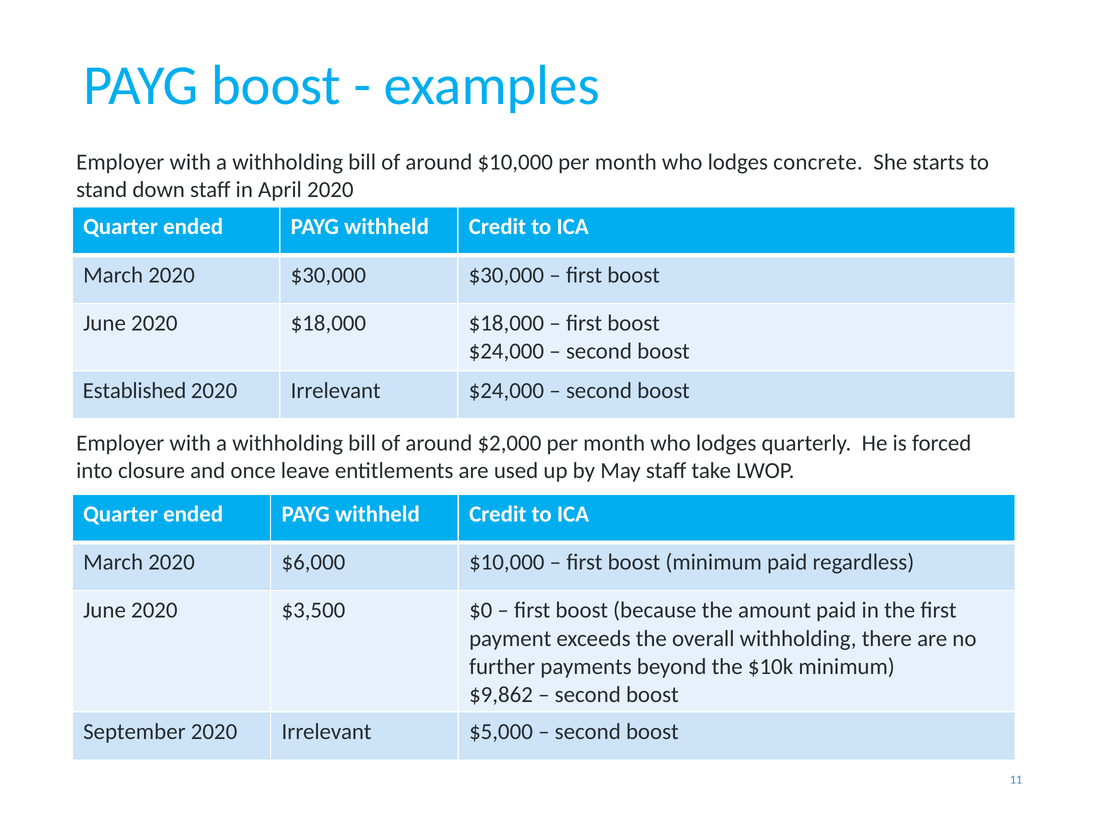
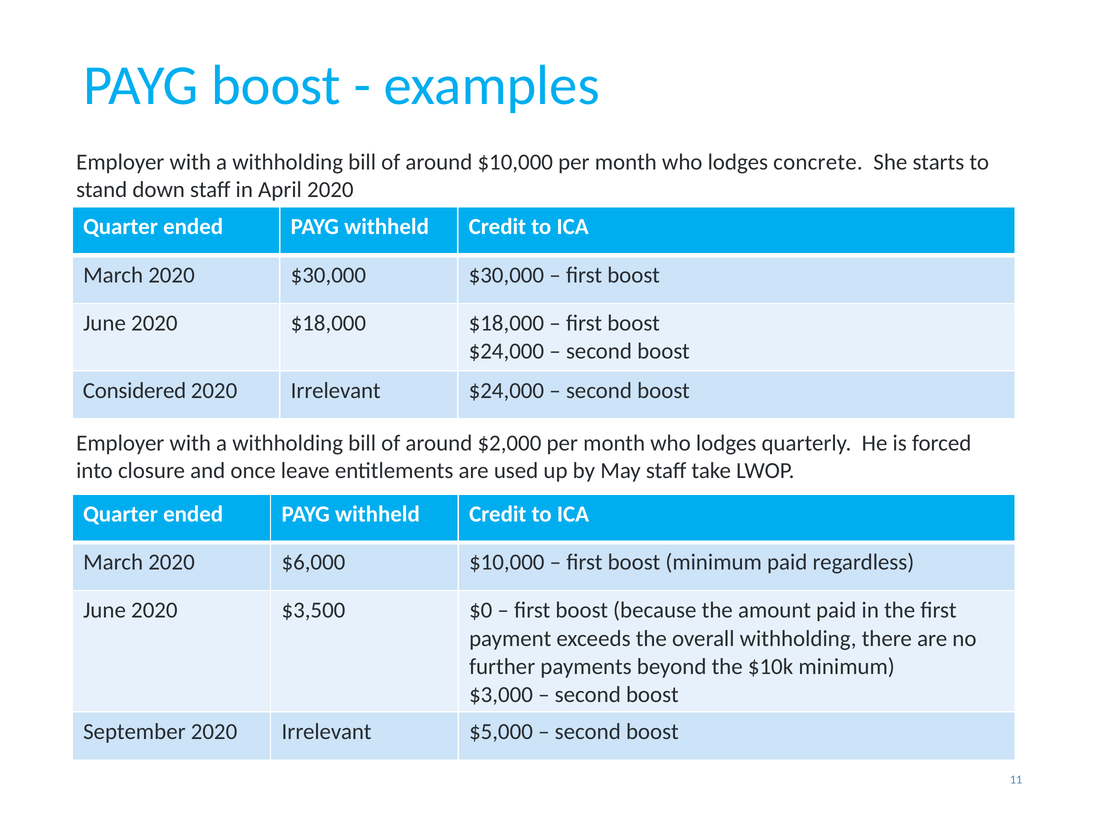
Established: Established -> Considered (135, 391)
$9,862: $9,862 -> $3,000 (501, 695)
